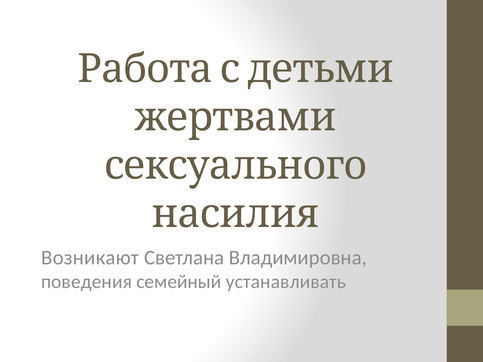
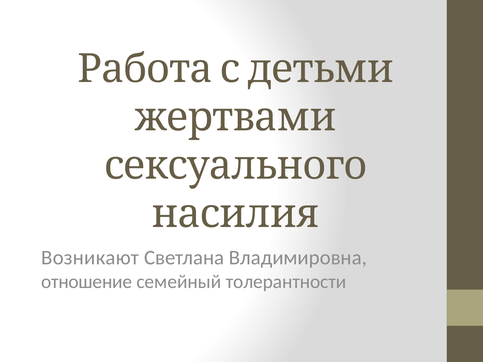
поведения: поведения -> отношение (87, 282)
устанавливать: устанавливать -> толерантности (286, 282)
